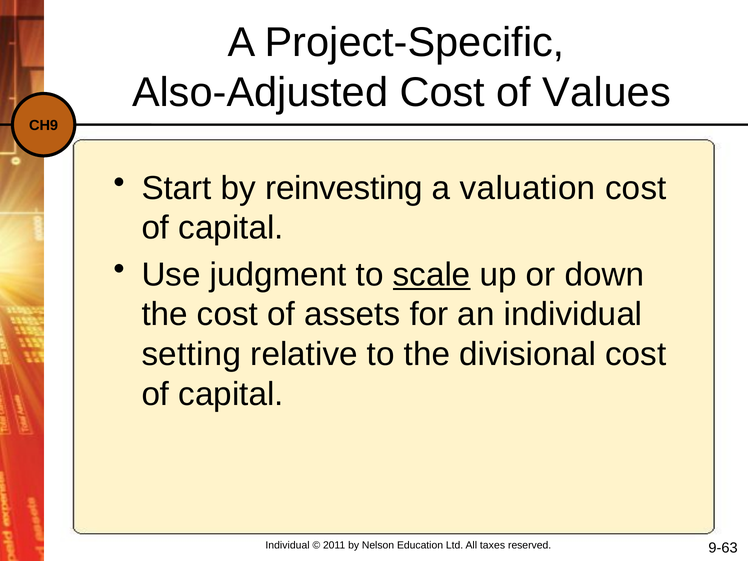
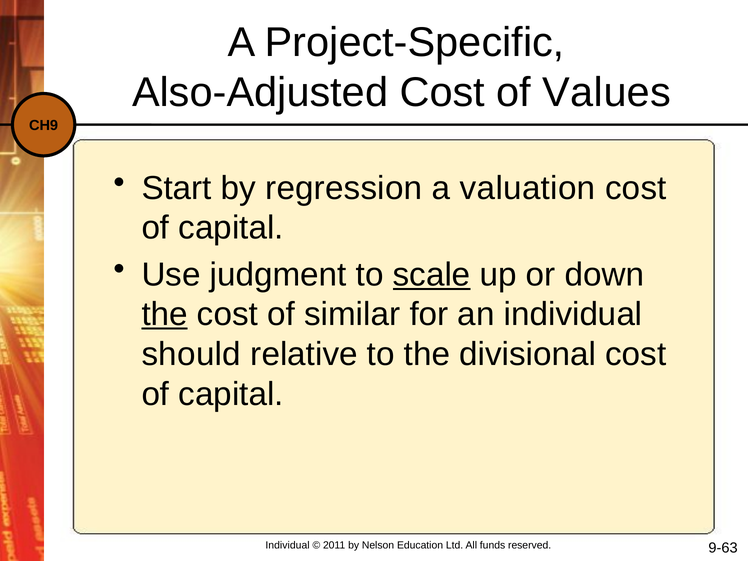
reinvesting: reinvesting -> regression (344, 188)
the underline: none -> present (165, 314)
assets: assets -> similar (352, 314)
setting: setting -> should (191, 354)
taxes: taxes -> funds (493, 545)
